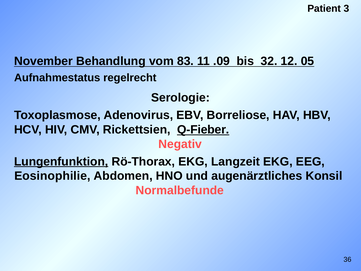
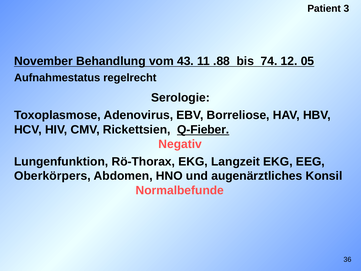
83: 83 -> 43 (185, 61)
.09: .09 -> .88 (222, 61)
32: 32 -> 74 (269, 61)
Lungenfunktion underline: present -> none (61, 161)
Eosinophilie: Eosinophilie -> Oberkörpers (52, 176)
